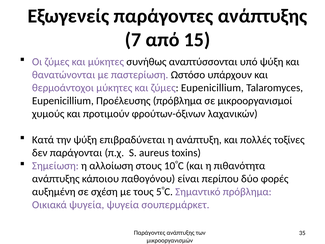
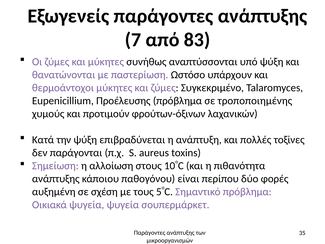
15: 15 -> 83 (197, 40)
ζύμες Eupenicillium: Eupenicillium -> Συγκεκριμένο (212, 88)
μικροοργανισμοί: μικροοργανισμοί -> τροποποιημένης (255, 101)
